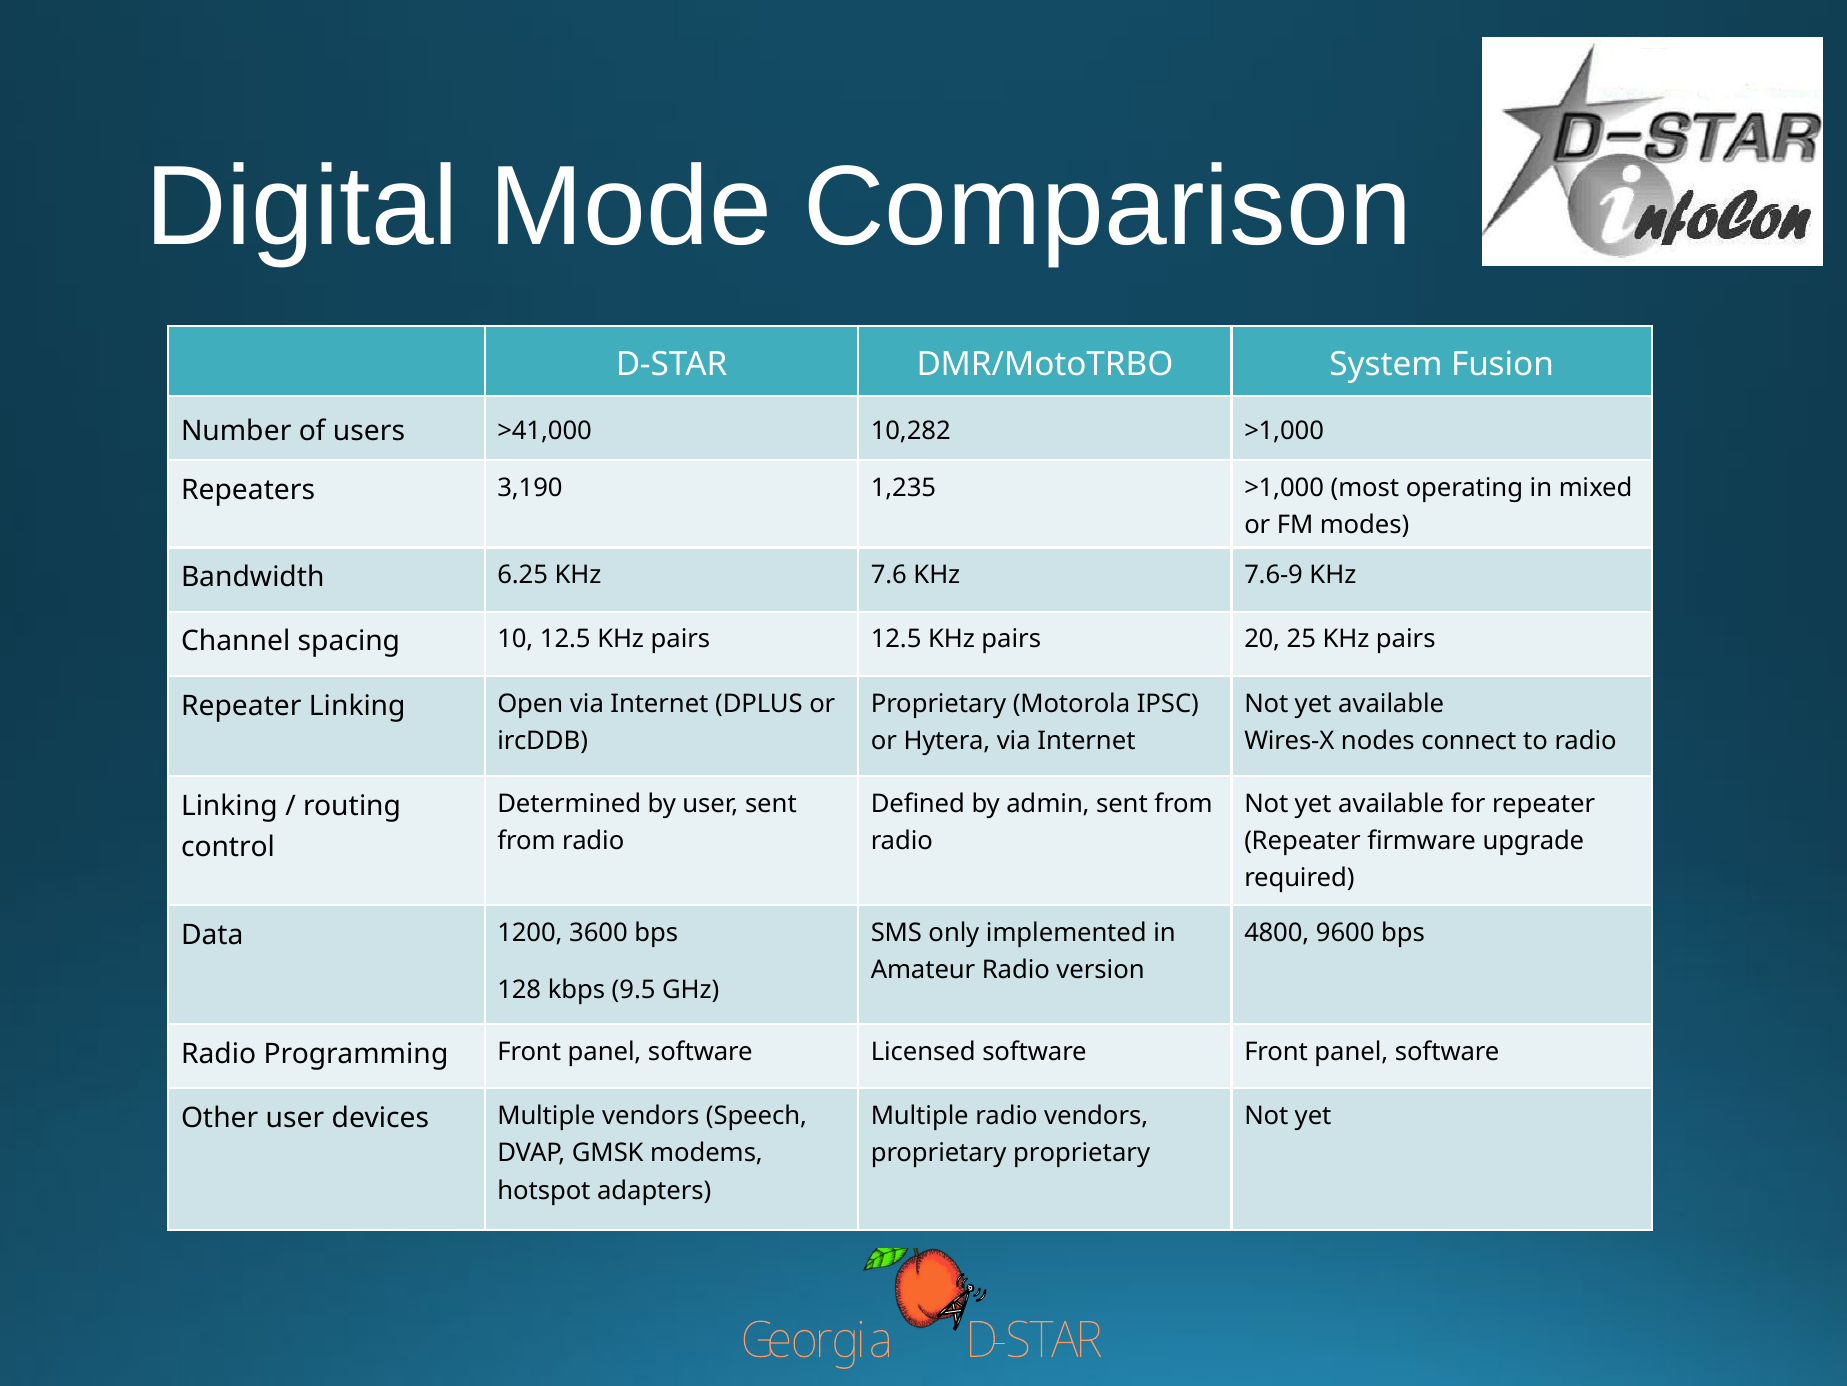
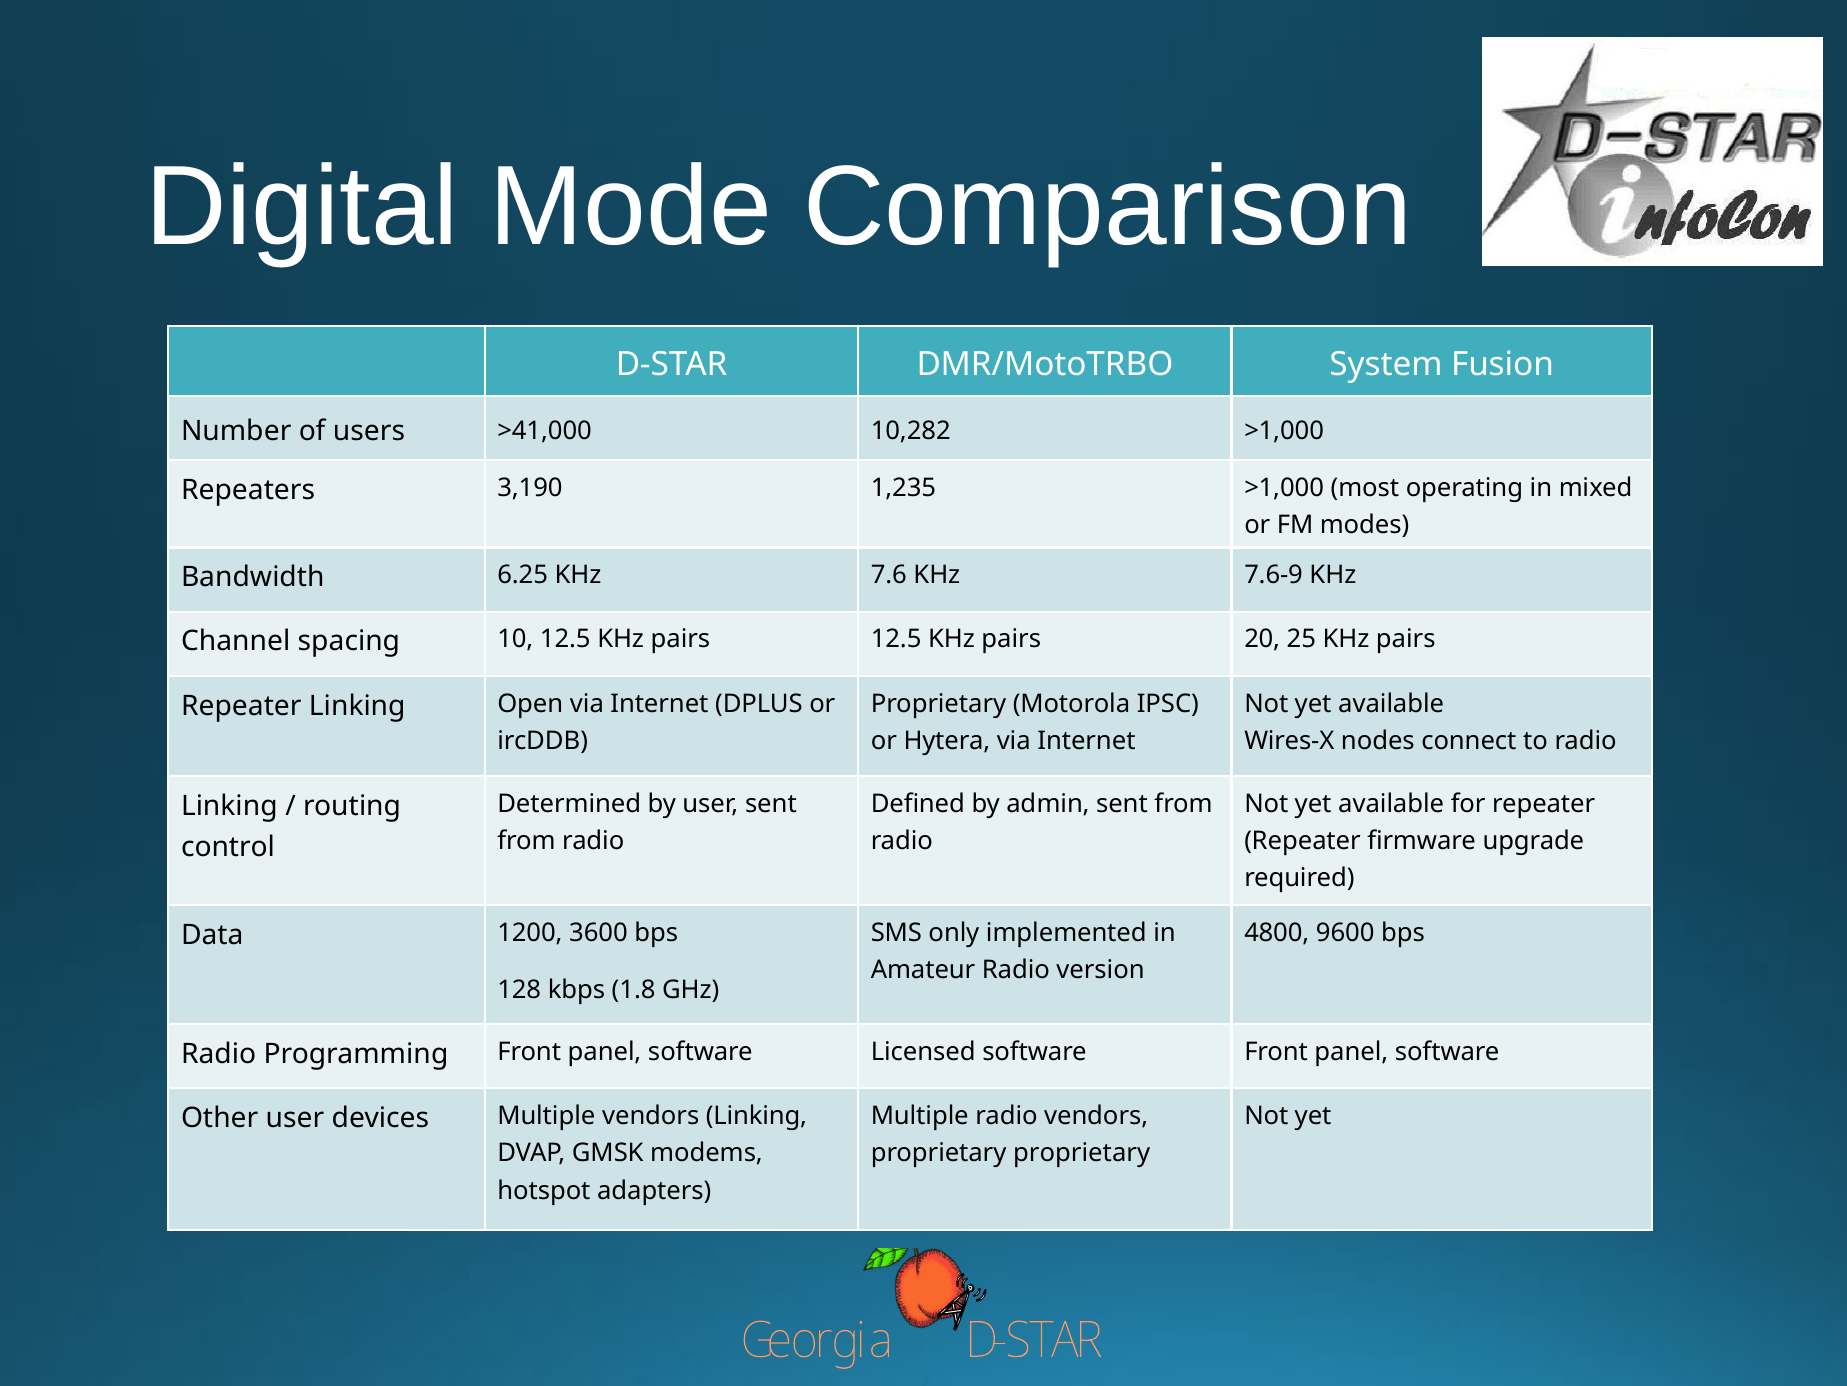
9.5: 9.5 -> 1.8 (634, 990)
vendors Speech: Speech -> Linking (756, 1115)
